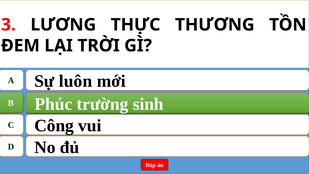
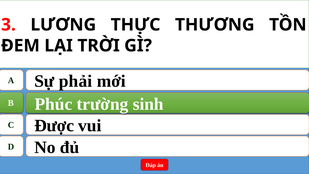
luôn: luôn -> phải (76, 81)
Công: Công -> Được (54, 126)
